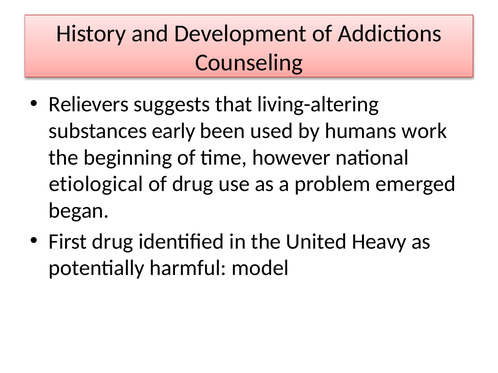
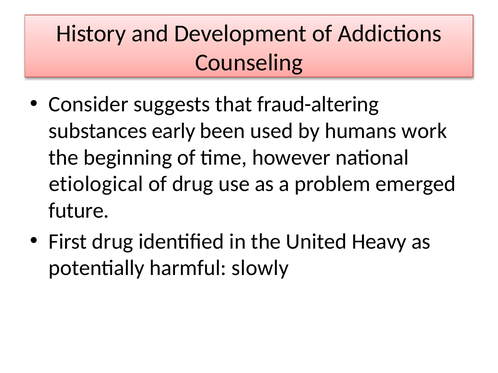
Relievers: Relievers -> Consider (89, 104)
living-altering: living-altering -> fraud-altering (318, 104)
began: began -> future (79, 211)
model: model -> slowly (260, 268)
